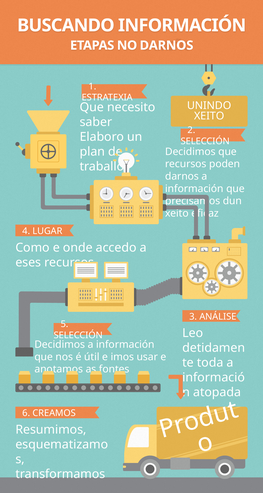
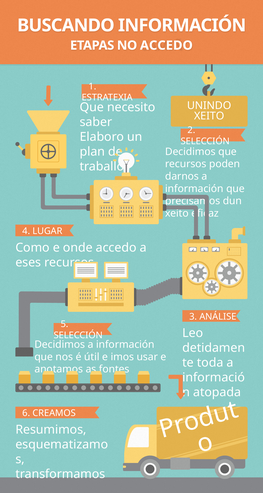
NO DARNOS: DARNOS -> ACCEDO (166, 45)
